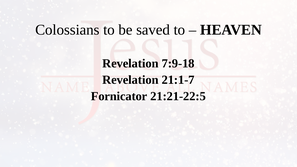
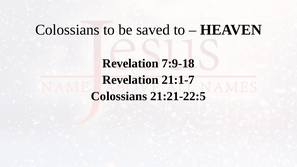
Fornicator: Fornicator -> Colossians (119, 96)
